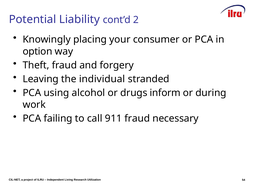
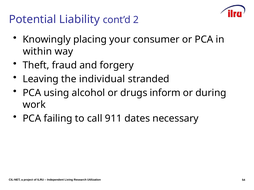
option: option -> within (37, 51)
911 fraud: fraud -> dates (137, 119)
